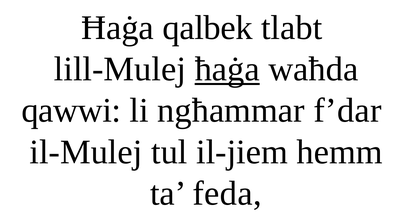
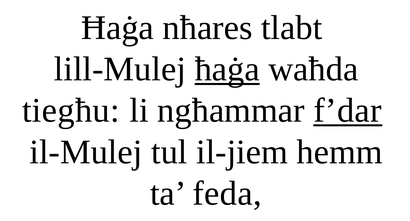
qalbek: qalbek -> nħares (208, 28)
qawwi: qawwi -> tiegħu (71, 110)
f’dar underline: none -> present (348, 110)
